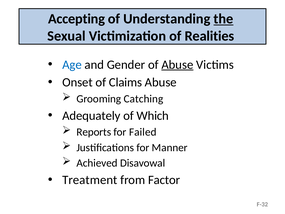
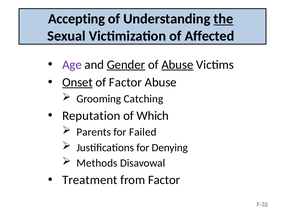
Realities: Realities -> Affected (209, 36)
Age colour: blue -> purple (72, 65)
Gender underline: none -> present (126, 65)
Onset underline: none -> present (77, 82)
of Claims: Claims -> Factor (125, 82)
Adequately: Adequately -> Reputation (91, 116)
Reports: Reports -> Parents (94, 132)
Manner: Manner -> Denying (170, 147)
Achieved: Achieved -> Methods (97, 163)
